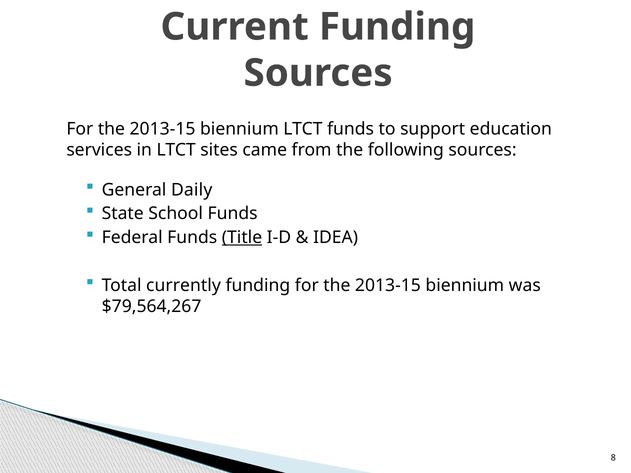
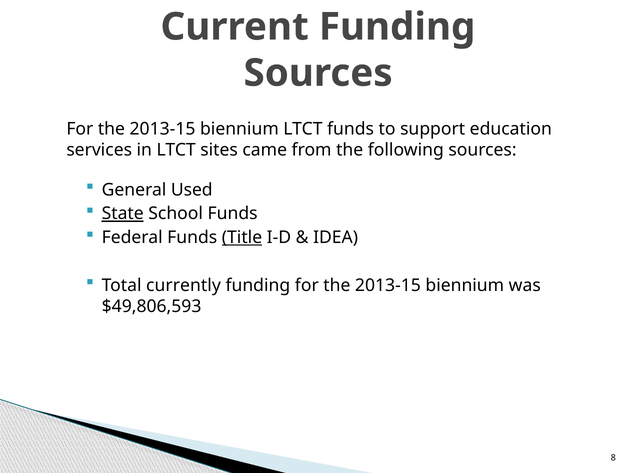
Daily: Daily -> Used (192, 190)
State underline: none -> present (123, 214)
$79,564,267: $79,564,267 -> $49,806,593 (152, 307)
